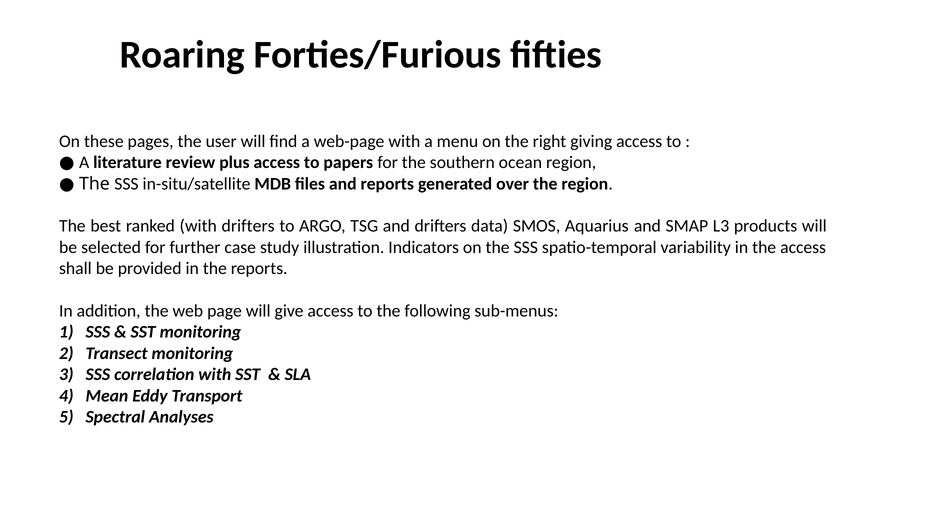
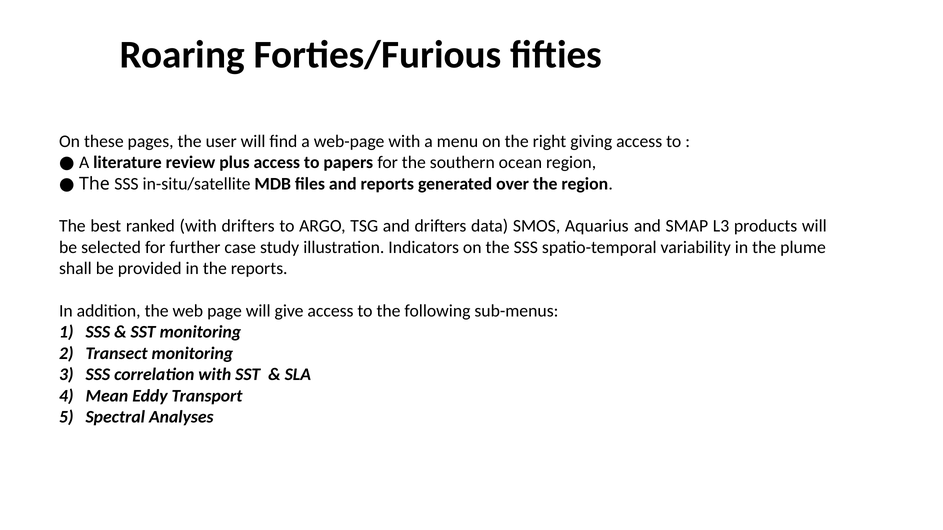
the access: access -> plume (803, 248)
